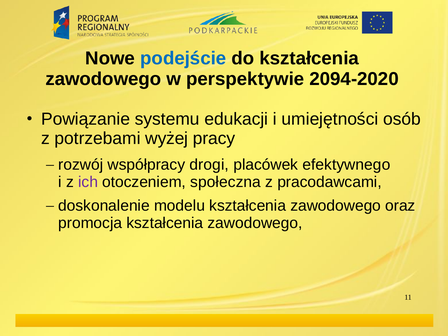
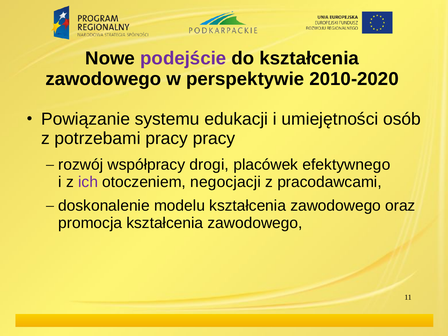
podejście colour: blue -> purple (183, 58)
2094-2020: 2094-2020 -> 2010-2020 (354, 79)
potrzebami wyżej: wyżej -> pracy (167, 138)
społeczna: społeczna -> negocjacji (226, 182)
